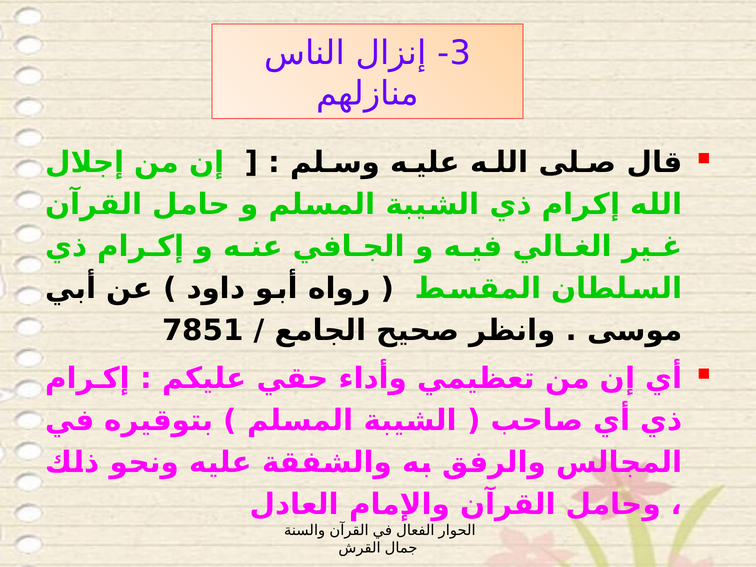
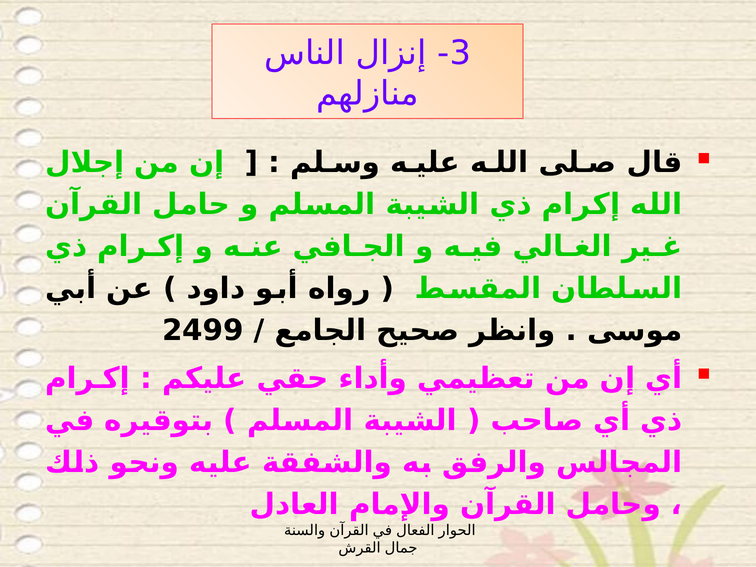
7851: 7851 -> 2499 (203, 330)
